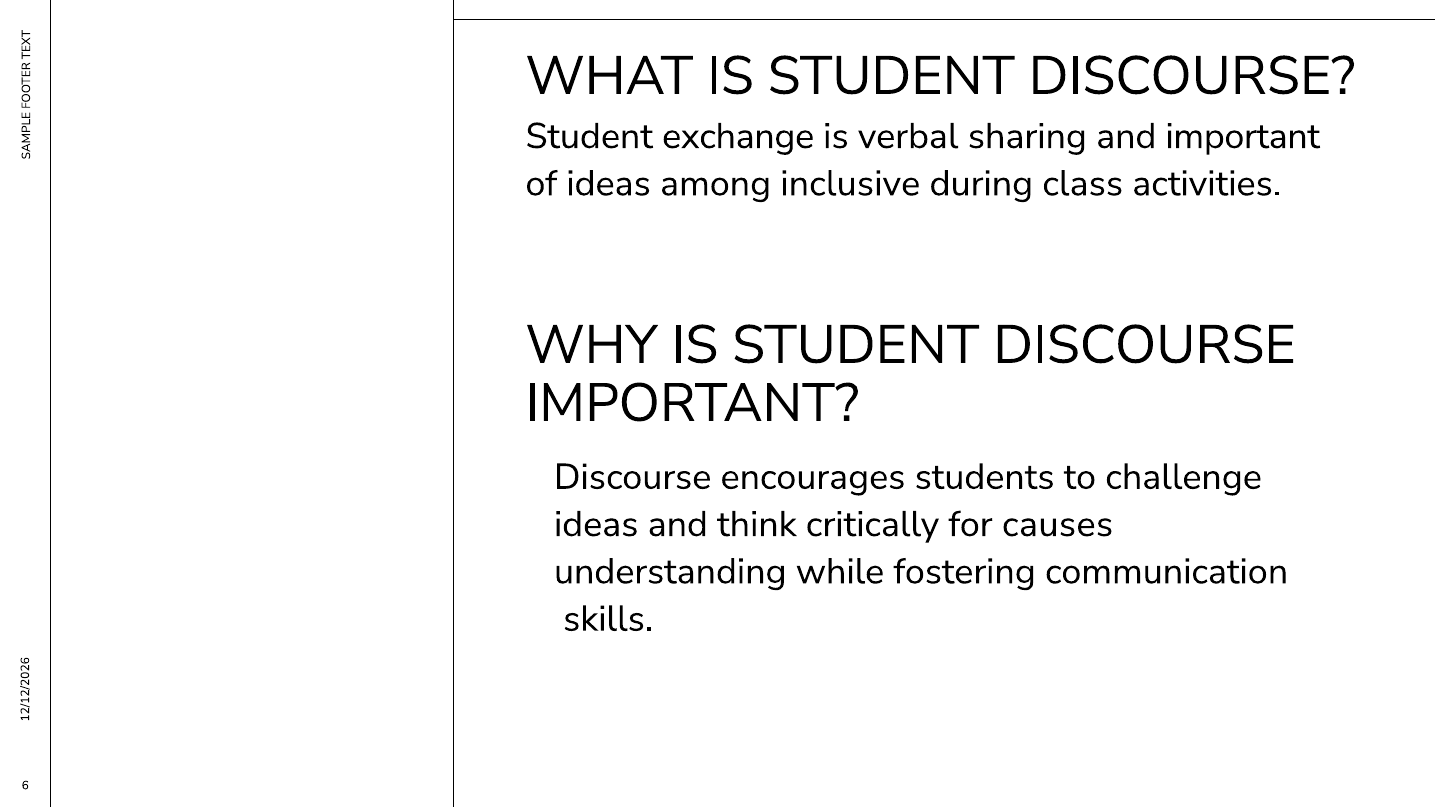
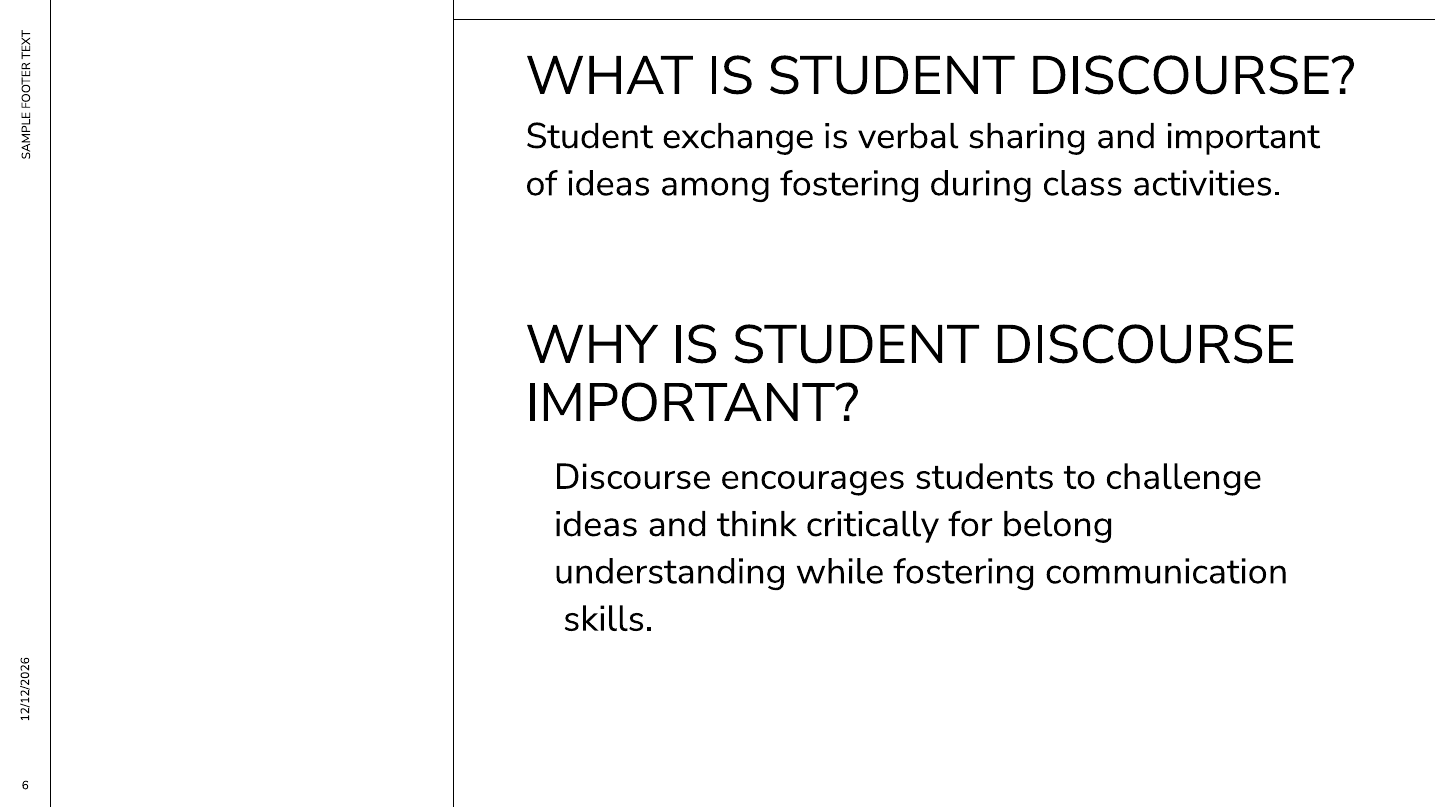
among inclusive: inclusive -> fostering (850, 184)
causes: causes -> belong (1058, 524)
